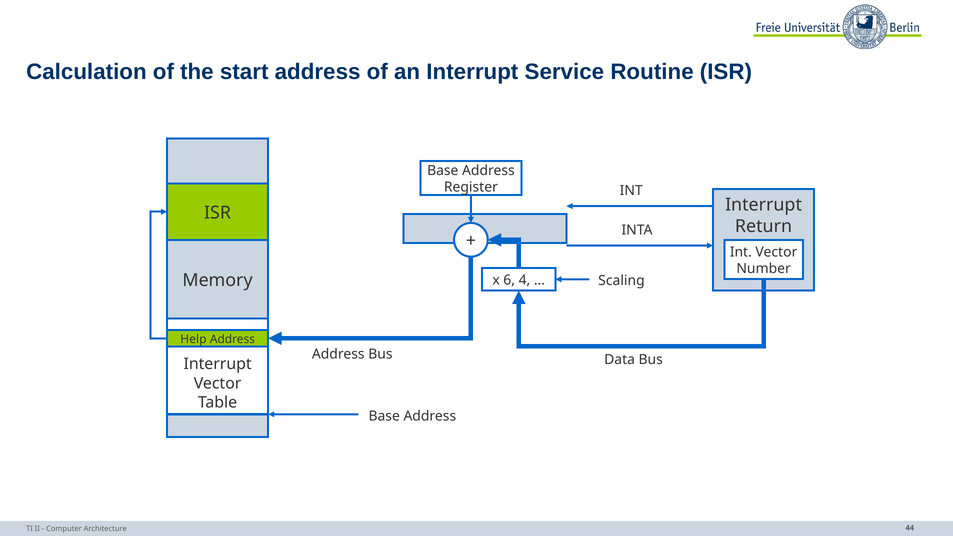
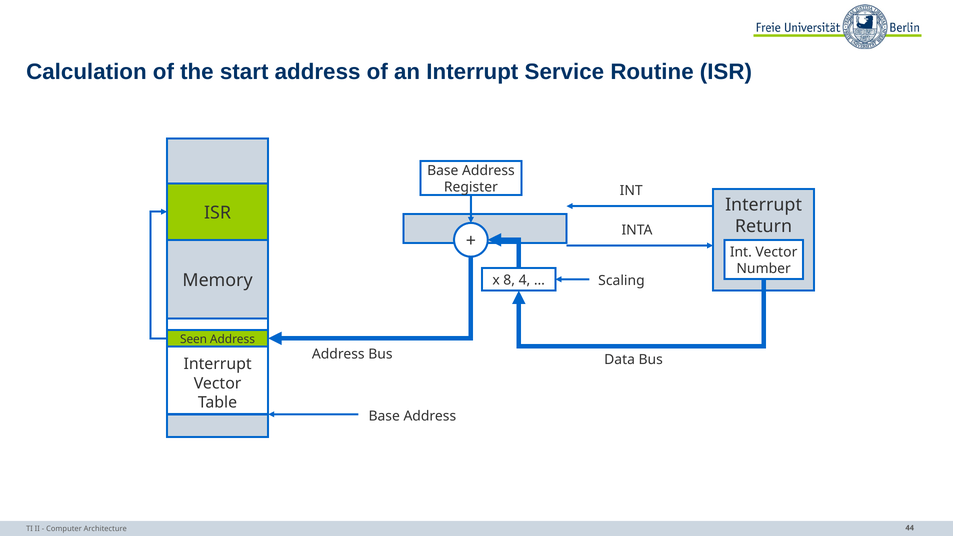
6: 6 -> 8 (509, 280)
Help: Help -> Seen (194, 339)
